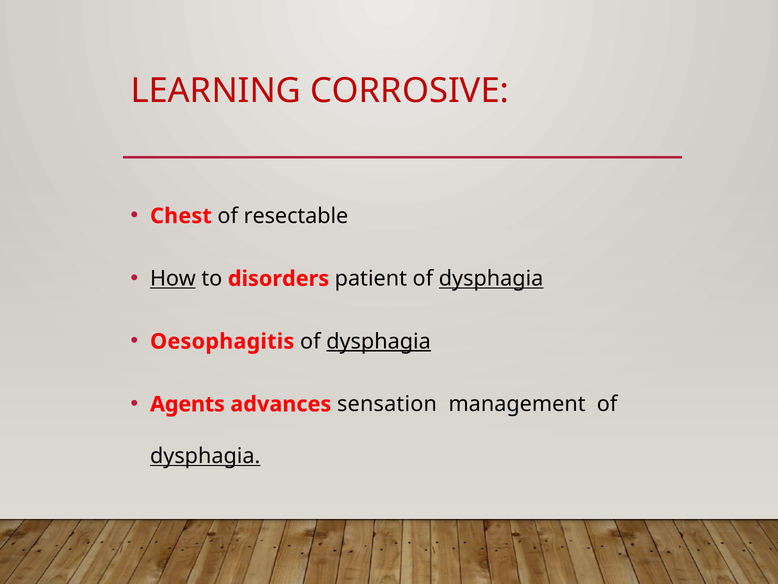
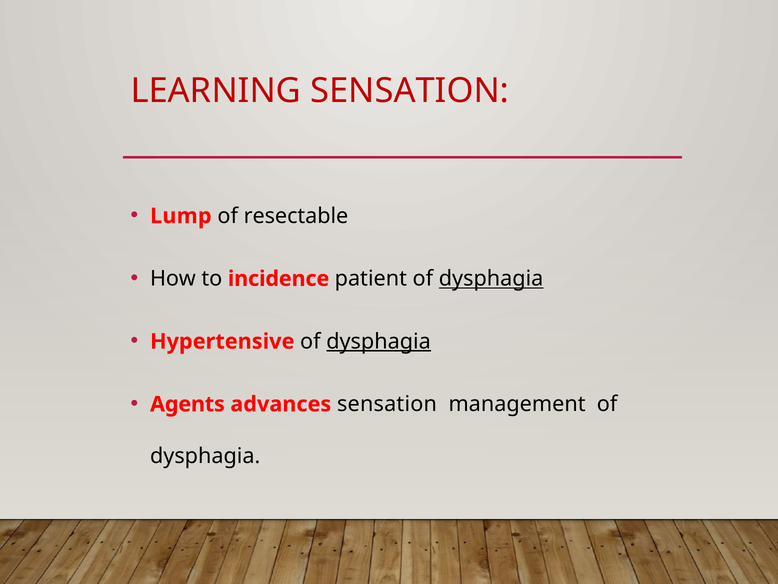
LEARNING CORROSIVE: CORROSIVE -> SENSATION (410, 91)
Chest: Chest -> Lump (181, 216)
How underline: present -> none (173, 279)
disorders: disorders -> incidence (279, 279)
Oesophagitis: Oesophagitis -> Hypertensive (222, 341)
dysphagia underline: present -> none (205, 456)
